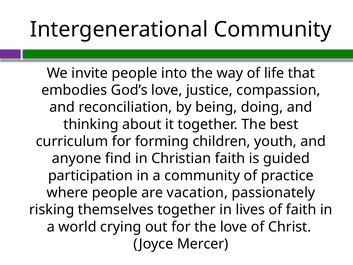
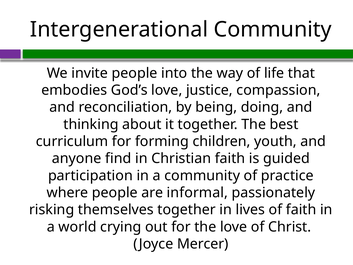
vacation: vacation -> informal (197, 193)
